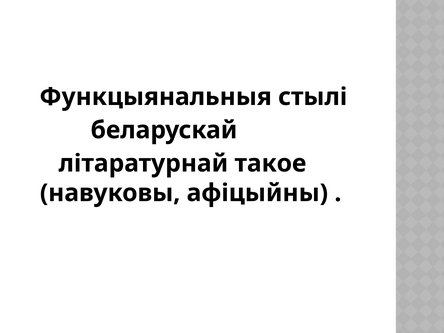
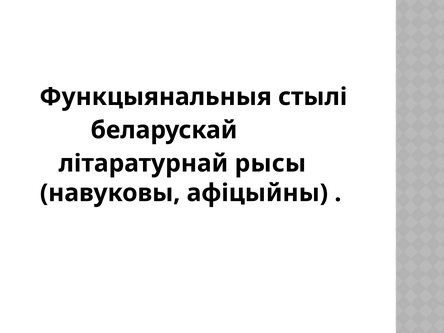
такое: такое -> рысы (270, 163)
